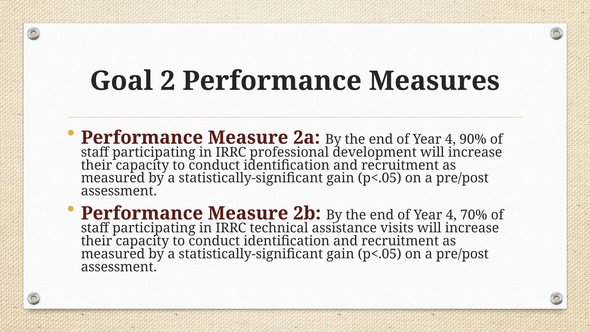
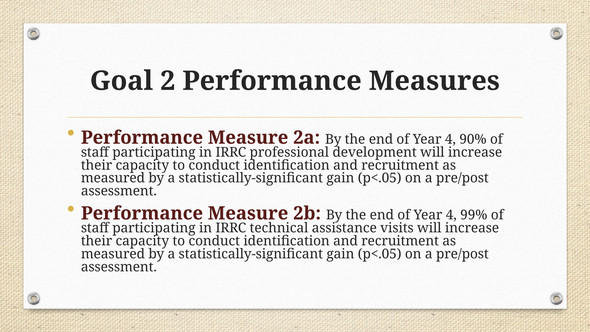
70%: 70% -> 99% (474, 215)
